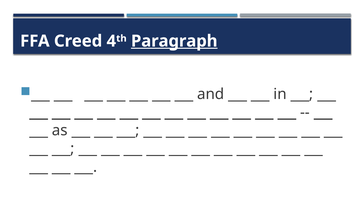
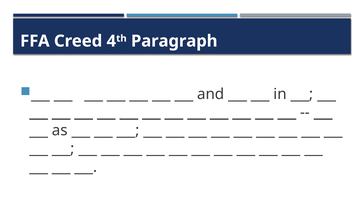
Paragraph underline: present -> none (174, 41)
